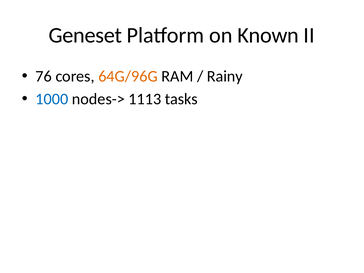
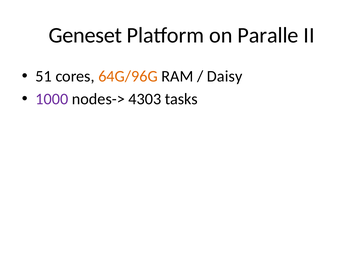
Known: Known -> Paralle (268, 35)
76: 76 -> 51 (44, 76)
Rainy: Rainy -> Daisy (225, 76)
1000 colour: blue -> purple (52, 99)
1113: 1113 -> 4303 (145, 99)
